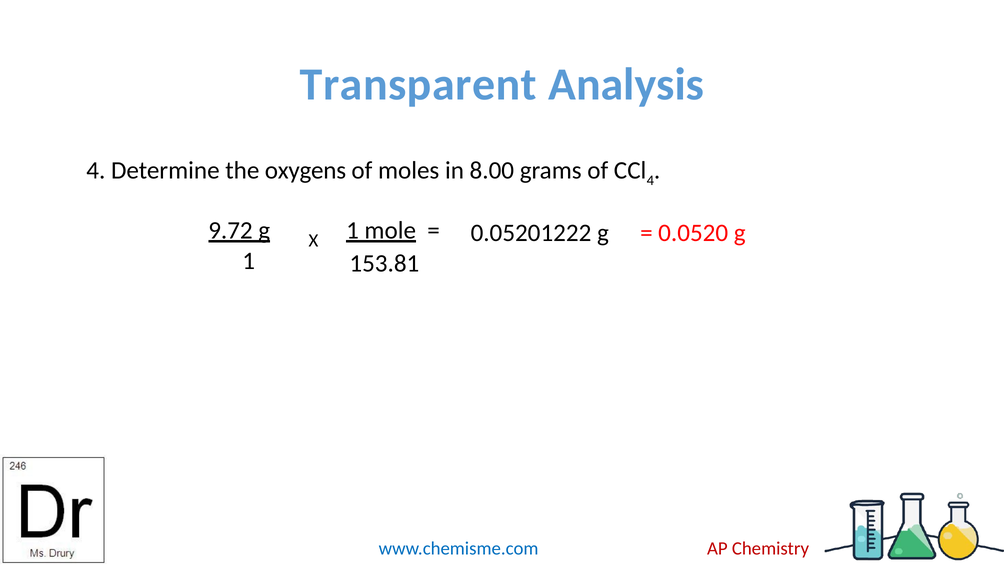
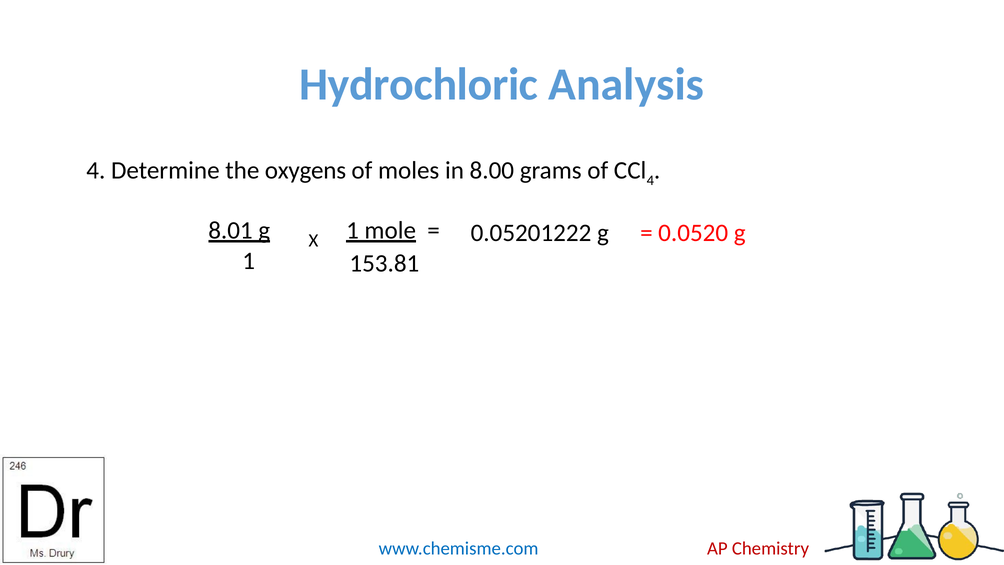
Transparent: Transparent -> Hydrochloric (419, 84)
9.72: 9.72 -> 8.01 (230, 230)
